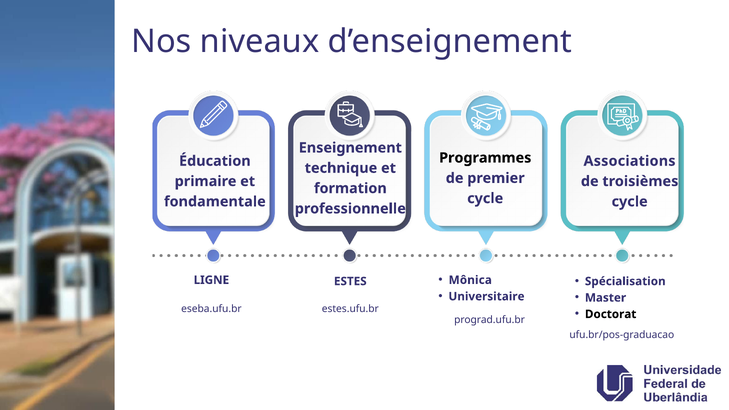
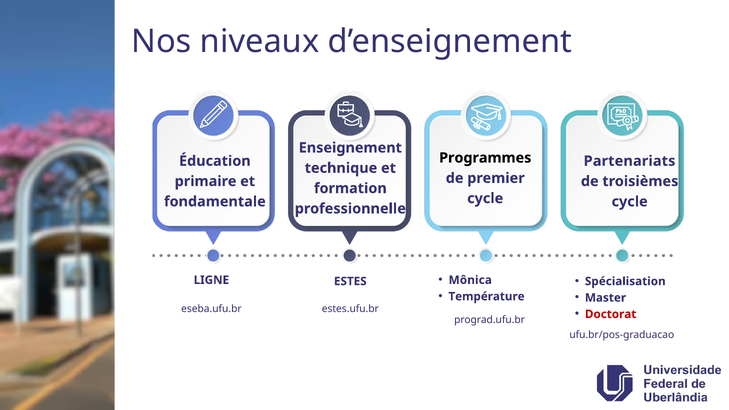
Associations: Associations -> Partenariats (630, 161)
Universitaire: Universitaire -> Température (487, 297)
Doctorat colour: black -> red (611, 314)
